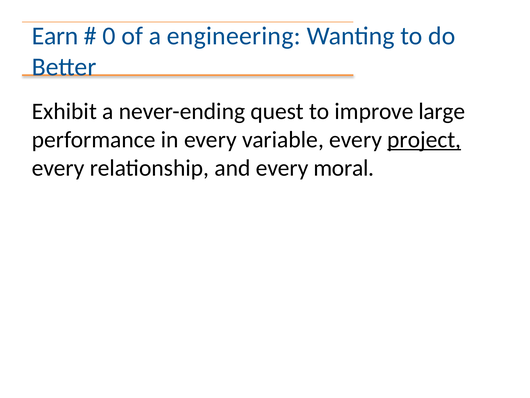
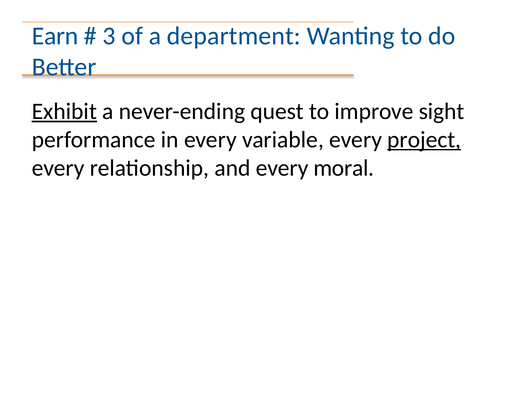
0: 0 -> 3 (109, 36)
engineering: engineering -> department (234, 36)
Exhibit underline: none -> present (64, 111)
large: large -> sight (442, 111)
